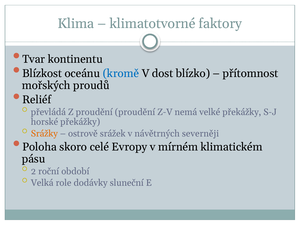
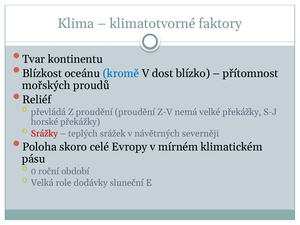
Srážky colour: orange -> red (44, 133)
ostrově: ostrově -> teplých (83, 133)
2: 2 -> 0 (33, 171)
